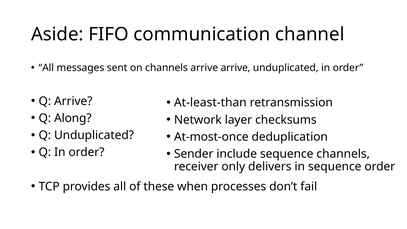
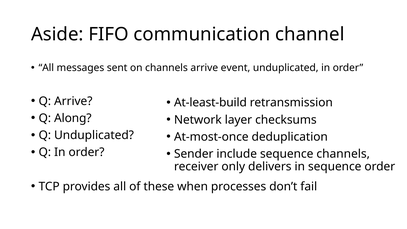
arrive arrive: arrive -> event (236, 68)
At-least-than: At-least-than -> At-least-build (210, 103)
